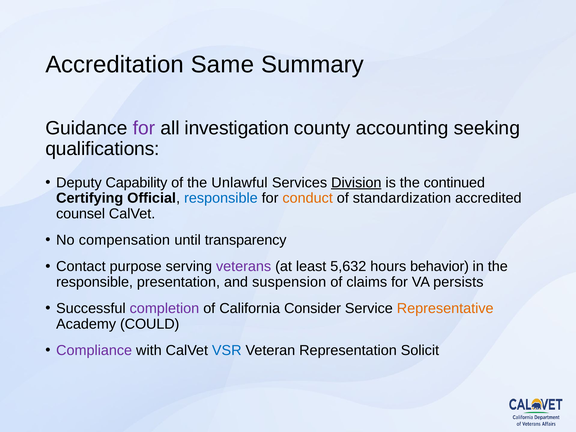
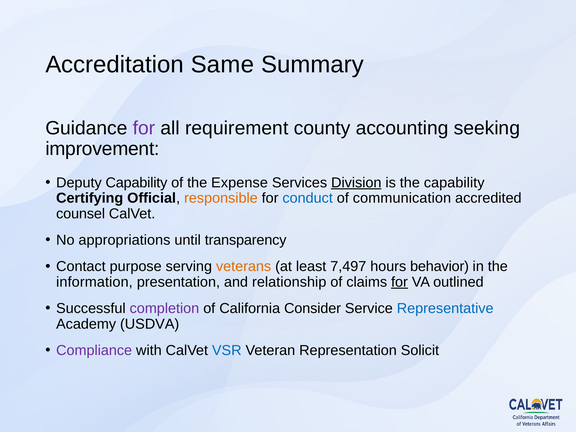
investigation: investigation -> requirement (237, 128)
qualifications: qualifications -> improvement (102, 149)
Unlawful: Unlawful -> Expense (240, 183)
the continued: continued -> capability (454, 183)
responsible colour: blue -> orange (221, 198)
conduct colour: orange -> blue (308, 198)
standardization: standardization -> communication (402, 198)
compensation: compensation -> appropriations (124, 240)
veterans colour: purple -> orange (244, 266)
5,632: 5,632 -> 7,497 (348, 266)
responsible: responsible -> information (94, 282)
suspension: suspension -> relationship (289, 282)
for underline: none -> present (399, 282)
persists: persists -> outlined (458, 282)
Representative colour: orange -> blue (445, 308)
COULD: COULD -> USDVA (150, 324)
